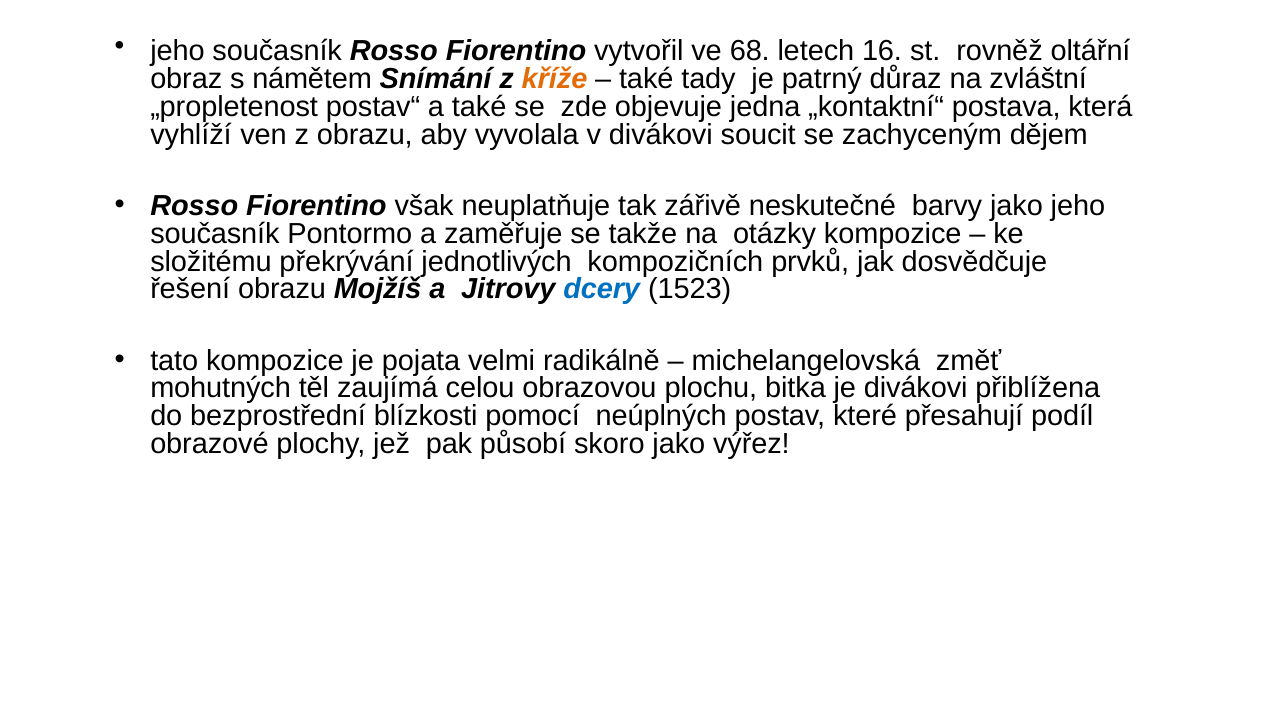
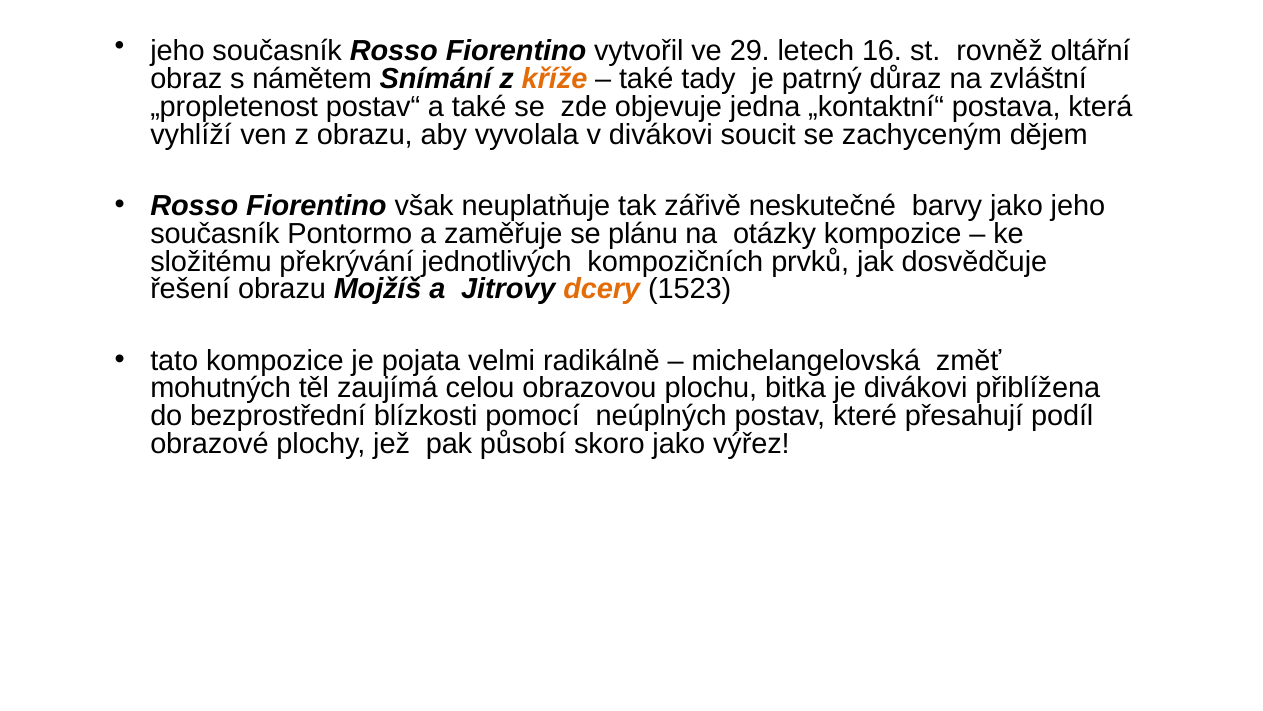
68: 68 -> 29 (750, 51)
takže: takže -> plánu (643, 233)
dcery colour: blue -> orange (602, 289)
